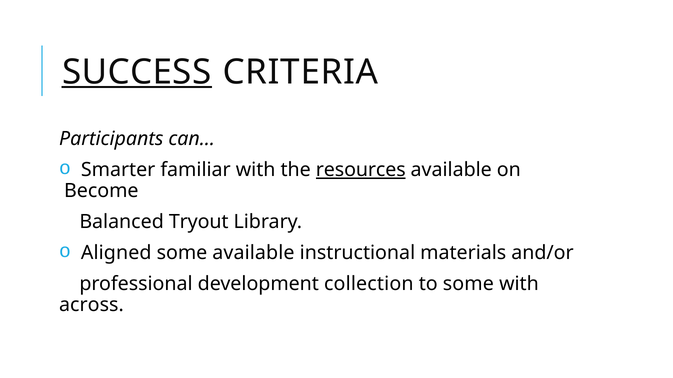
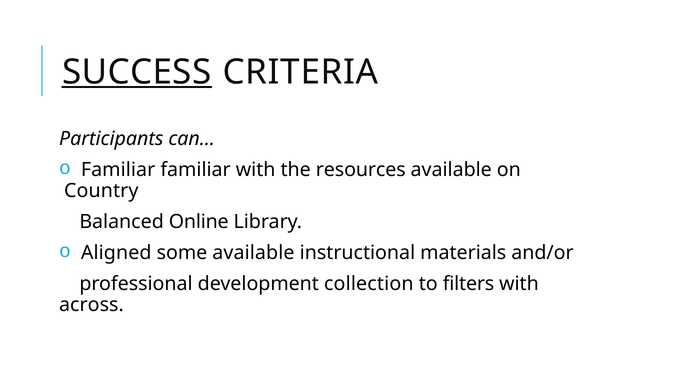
Smarter: Smarter -> Familiar (118, 170)
resources underline: present -> none (361, 170)
Become: Become -> Country (101, 191)
Tryout: Tryout -> Online (199, 222)
to some: some -> filters (469, 284)
